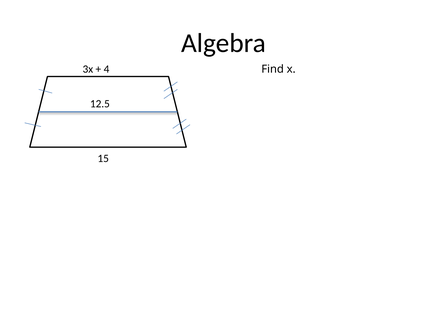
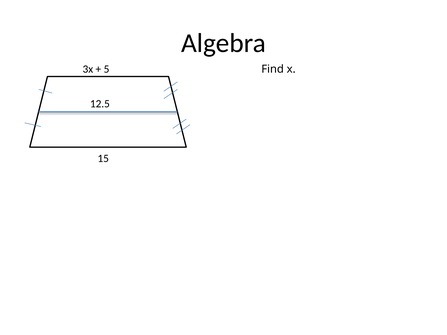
4: 4 -> 5 (106, 69)
